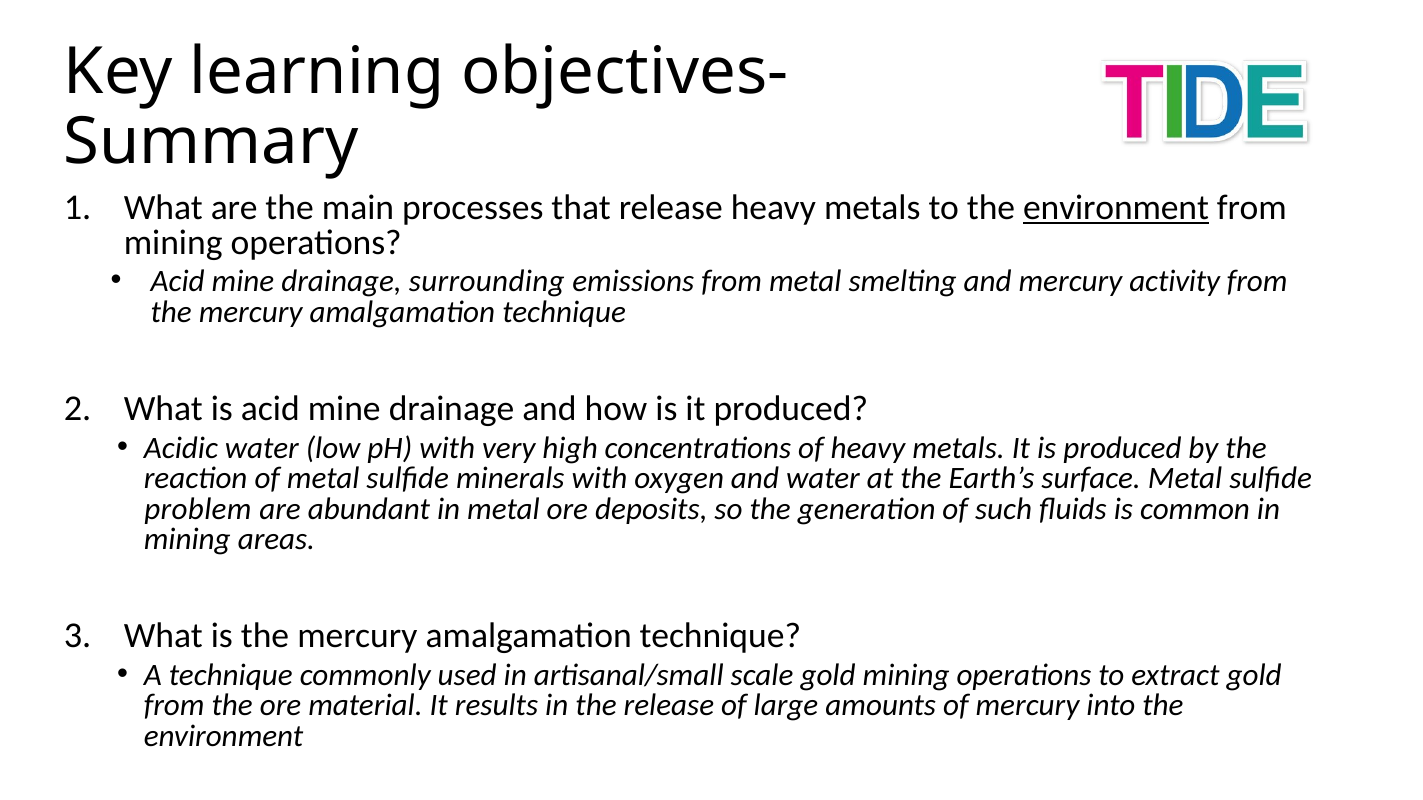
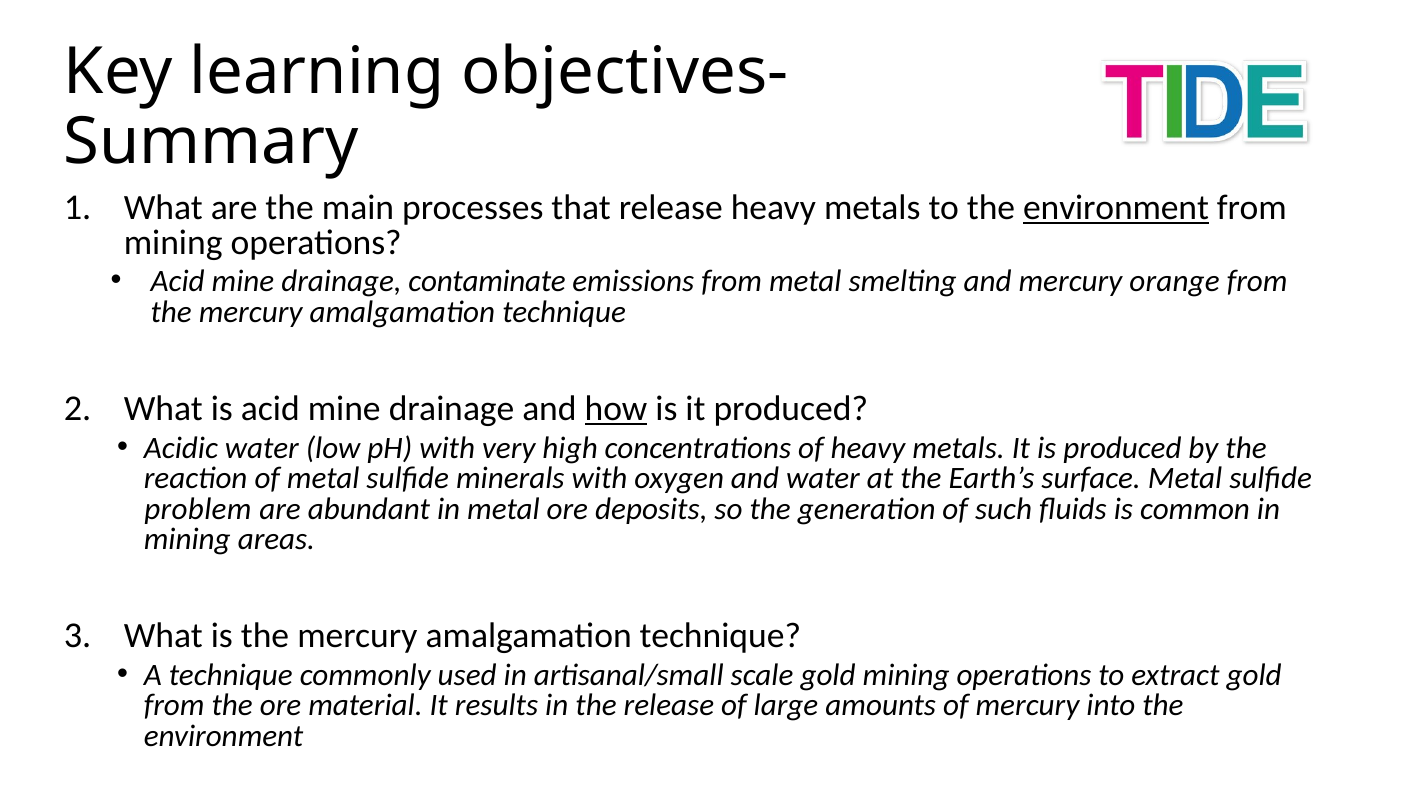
surrounding: surrounding -> contaminate (487, 282)
activity: activity -> orange (1175, 282)
how underline: none -> present (616, 409)
